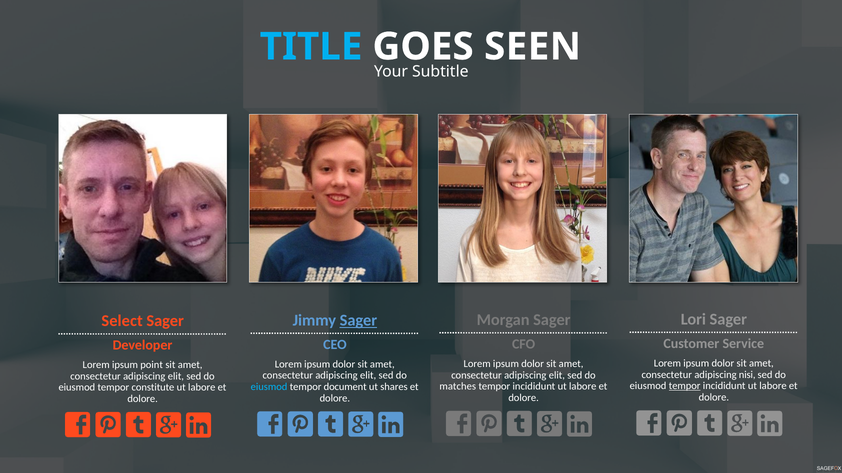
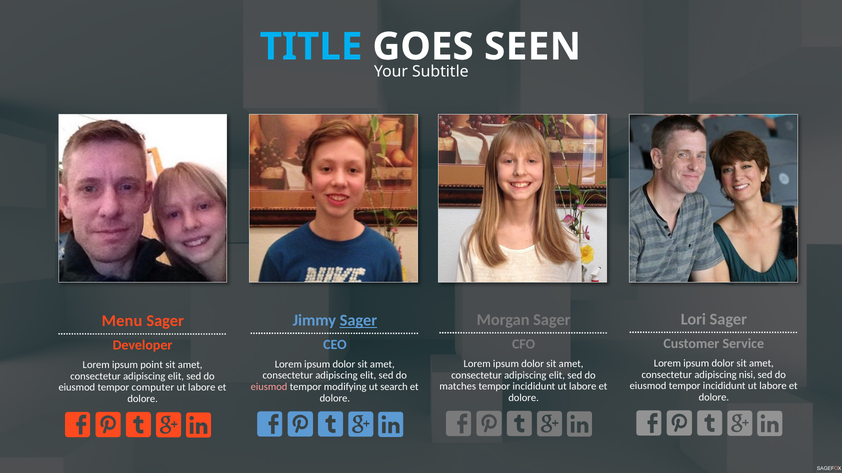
Select: Select -> Menu (122, 321)
tempor underline: present -> none (685, 386)
eiusmod colour: light blue -> pink (269, 387)
document: document -> modifying (345, 387)
shares: shares -> search (394, 387)
constitute: constitute -> computer (153, 388)
